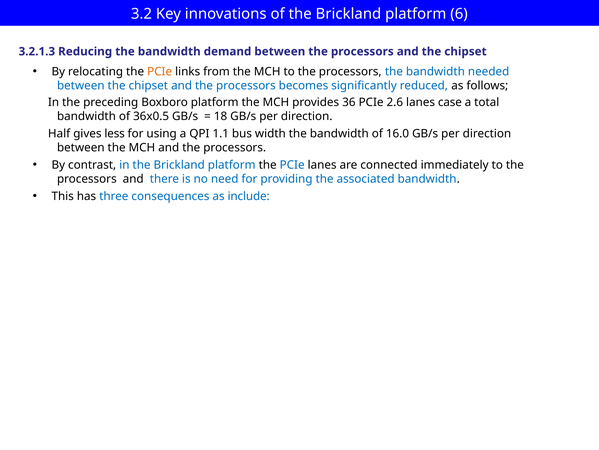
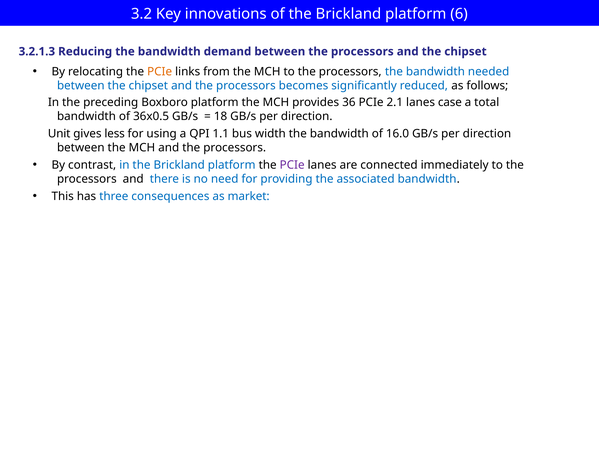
2.6: 2.6 -> 2.1 (395, 102)
Half: Half -> Unit (59, 133)
PCIe colour: blue -> purple (292, 165)
include: include -> market (249, 196)
